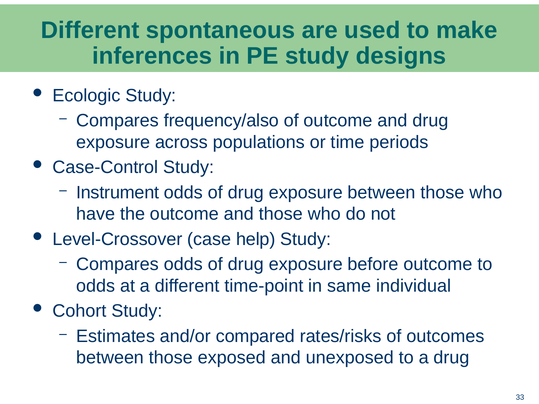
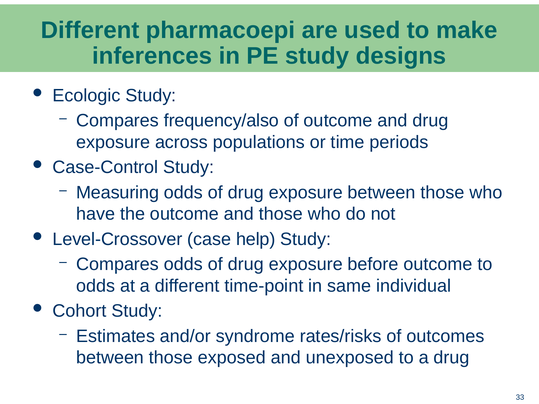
spontaneous: spontaneous -> pharmacoepi (221, 30)
Instrument: Instrument -> Measuring (118, 193)
compared: compared -> syndrome (255, 336)
